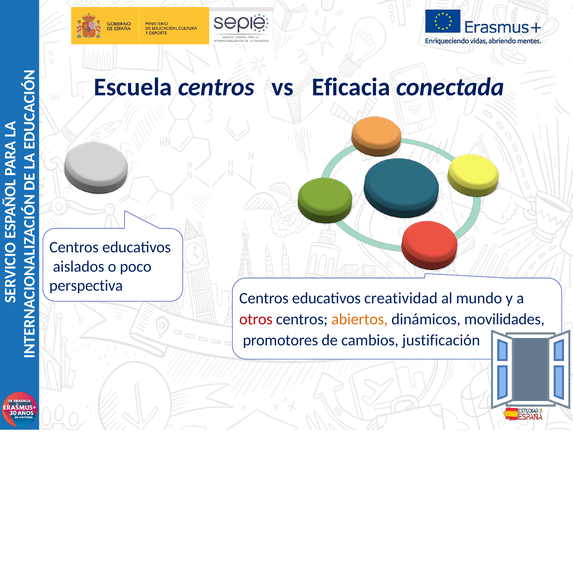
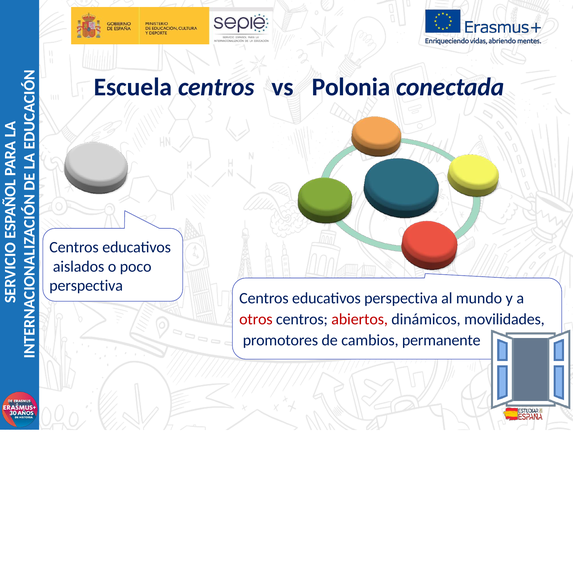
Eficacia: Eficacia -> Polonia (351, 87)
educativos creatividad: creatividad -> perspectiva (401, 298)
abiertos colour: orange -> red (360, 319)
justificación: justificación -> permanente (441, 340)
